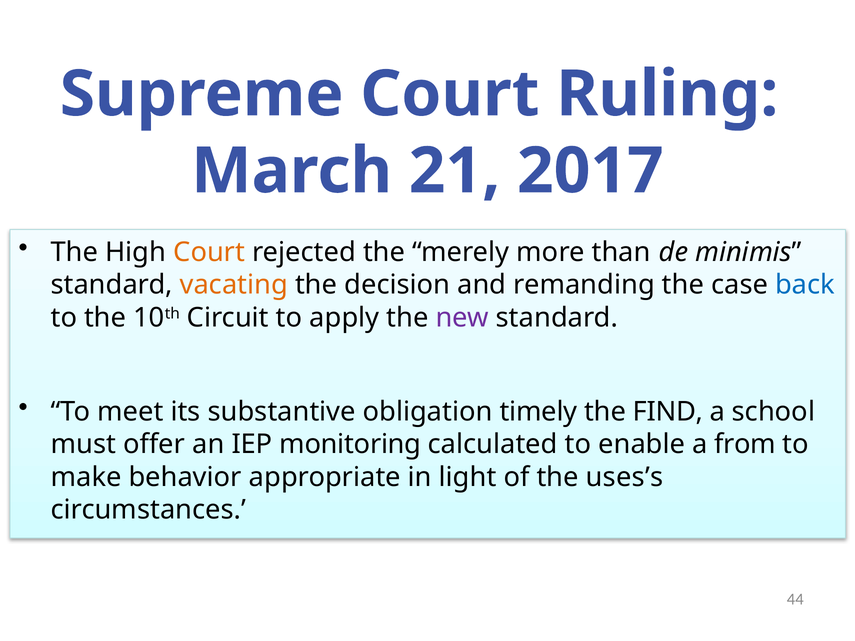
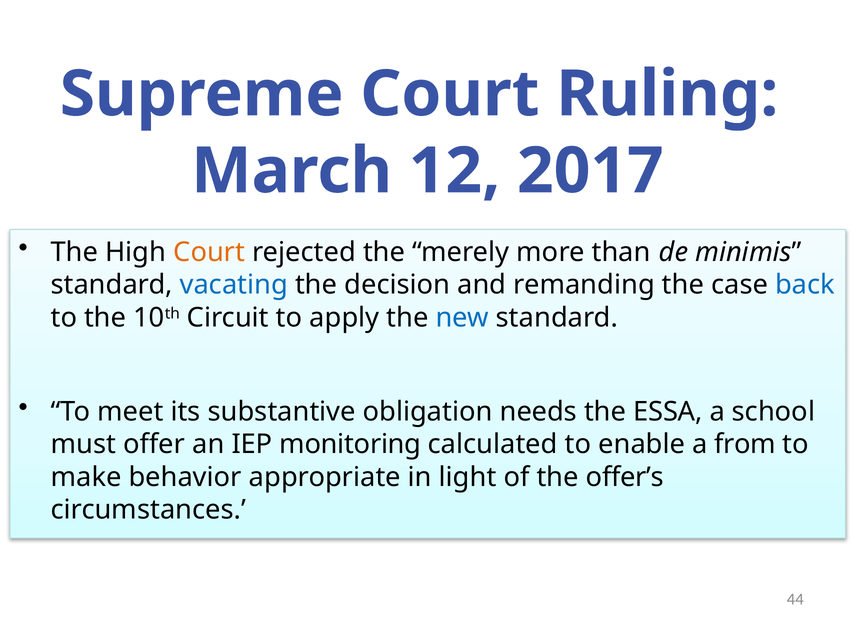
21: 21 -> 12 (455, 171)
vacating colour: orange -> blue (234, 285)
new colour: purple -> blue (462, 318)
timely: timely -> needs (538, 412)
FIND: FIND -> ESSA (668, 412)
uses’s: uses’s -> offer’s (625, 477)
